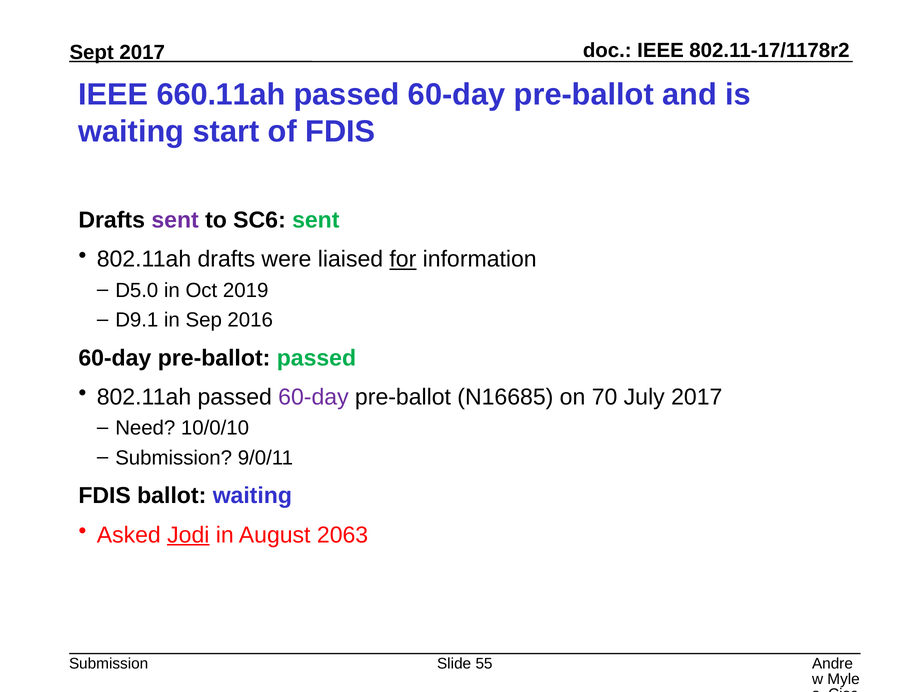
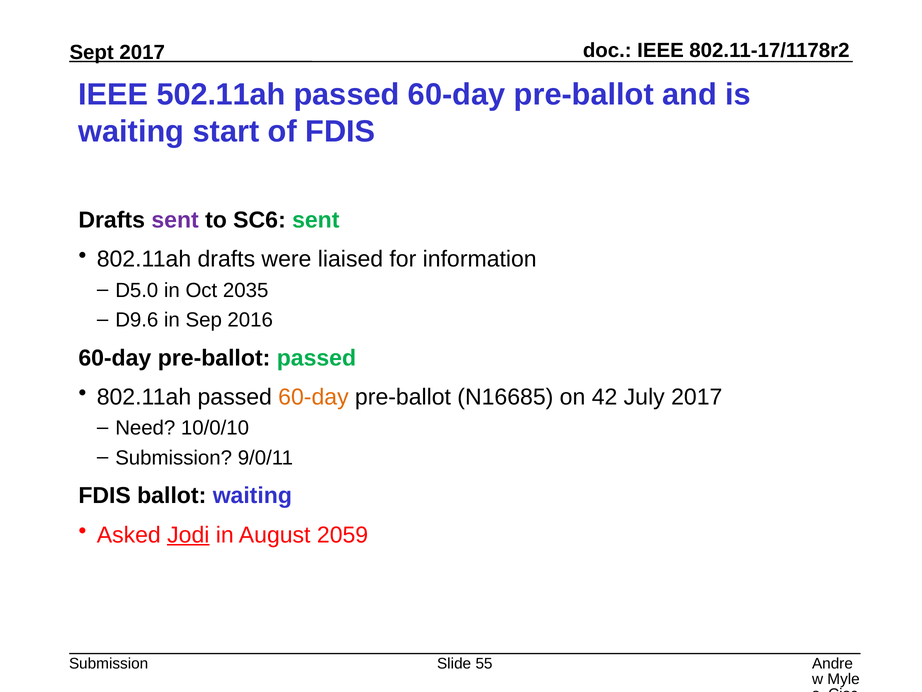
660.11ah: 660.11ah -> 502.11ah (221, 94)
for underline: present -> none (403, 259)
2019: 2019 -> 2035 (246, 290)
D9.1: D9.1 -> D9.6 (137, 320)
60-day colour: purple -> orange (313, 397)
70: 70 -> 42 (605, 397)
2063: 2063 -> 2059 (343, 535)
